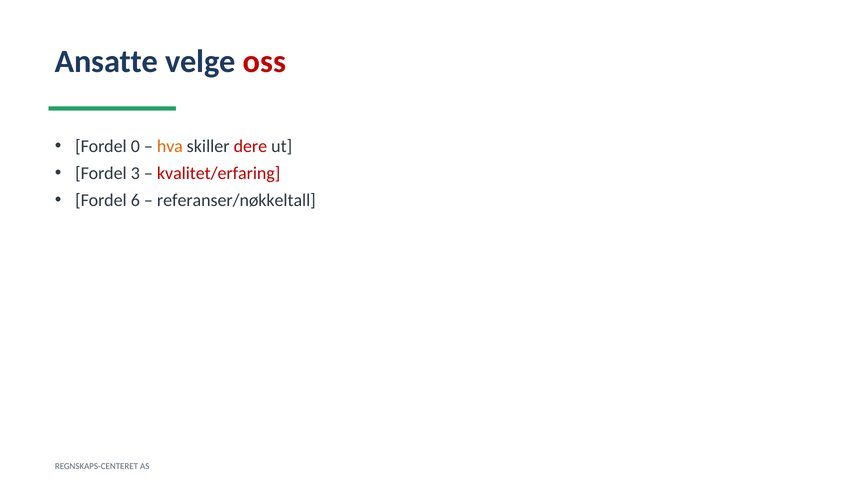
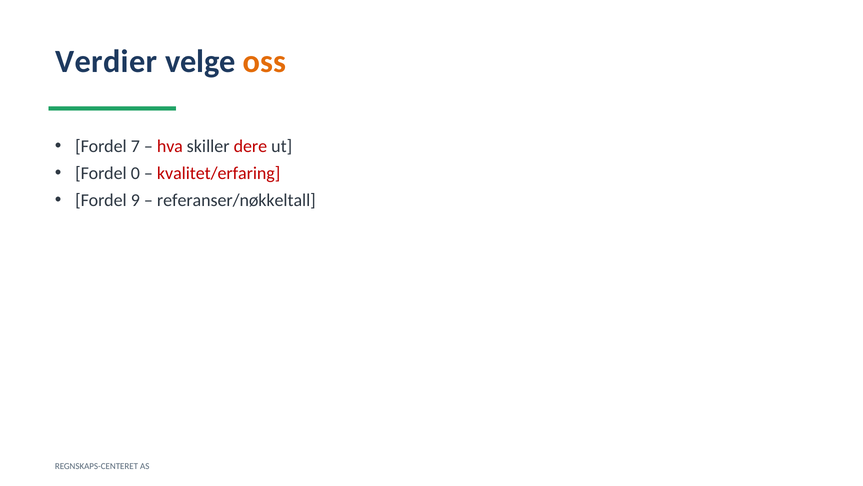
Ansatte: Ansatte -> Verdier (106, 62)
oss colour: red -> orange (265, 62)
0: 0 -> 7 (135, 146)
hva colour: orange -> red (170, 146)
3: 3 -> 0 (135, 173)
6: 6 -> 9 (135, 200)
